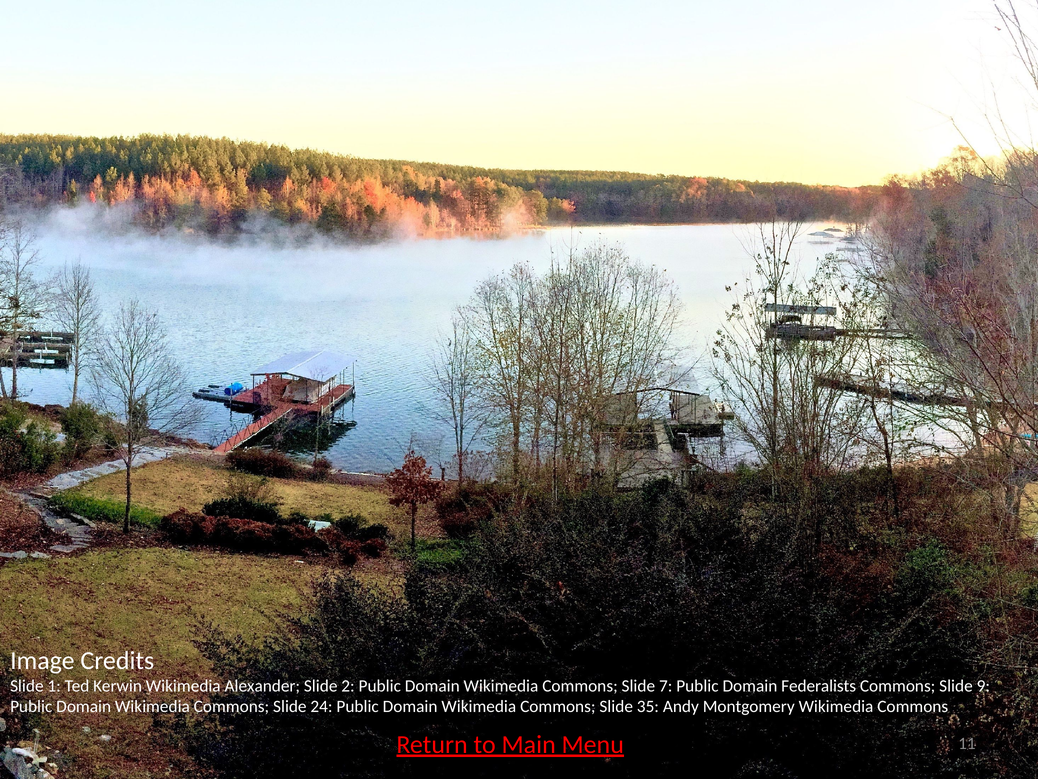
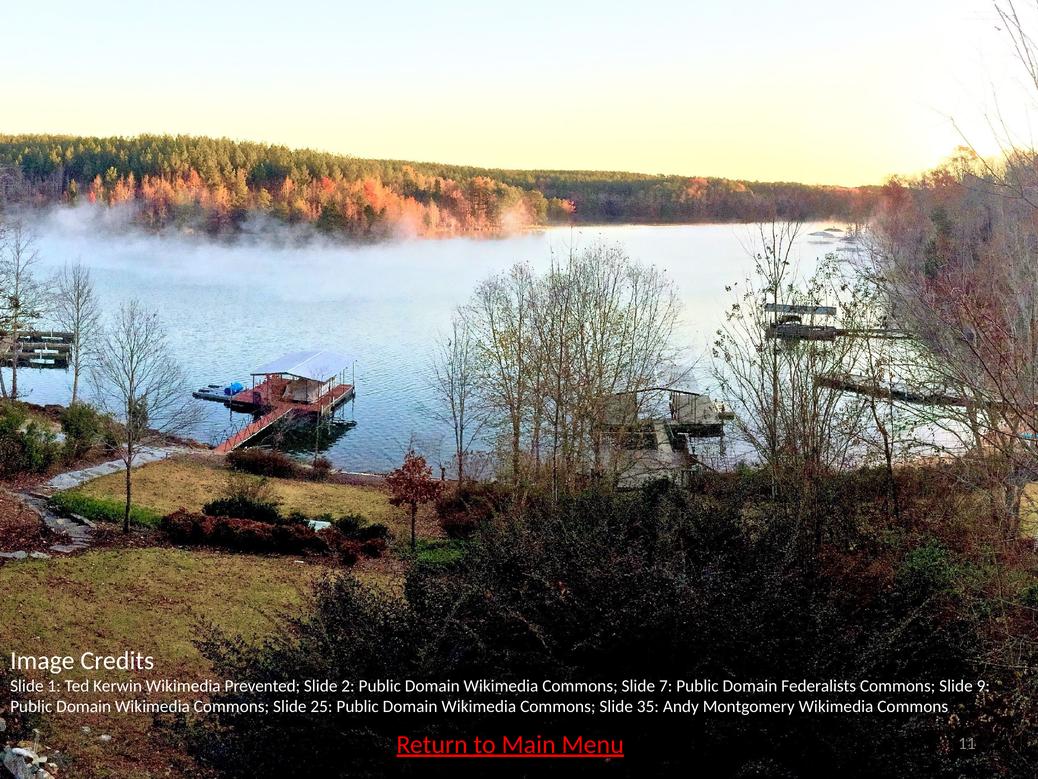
Alexander: Alexander -> Prevented (262, 686)
24: 24 -> 25 (322, 706)
